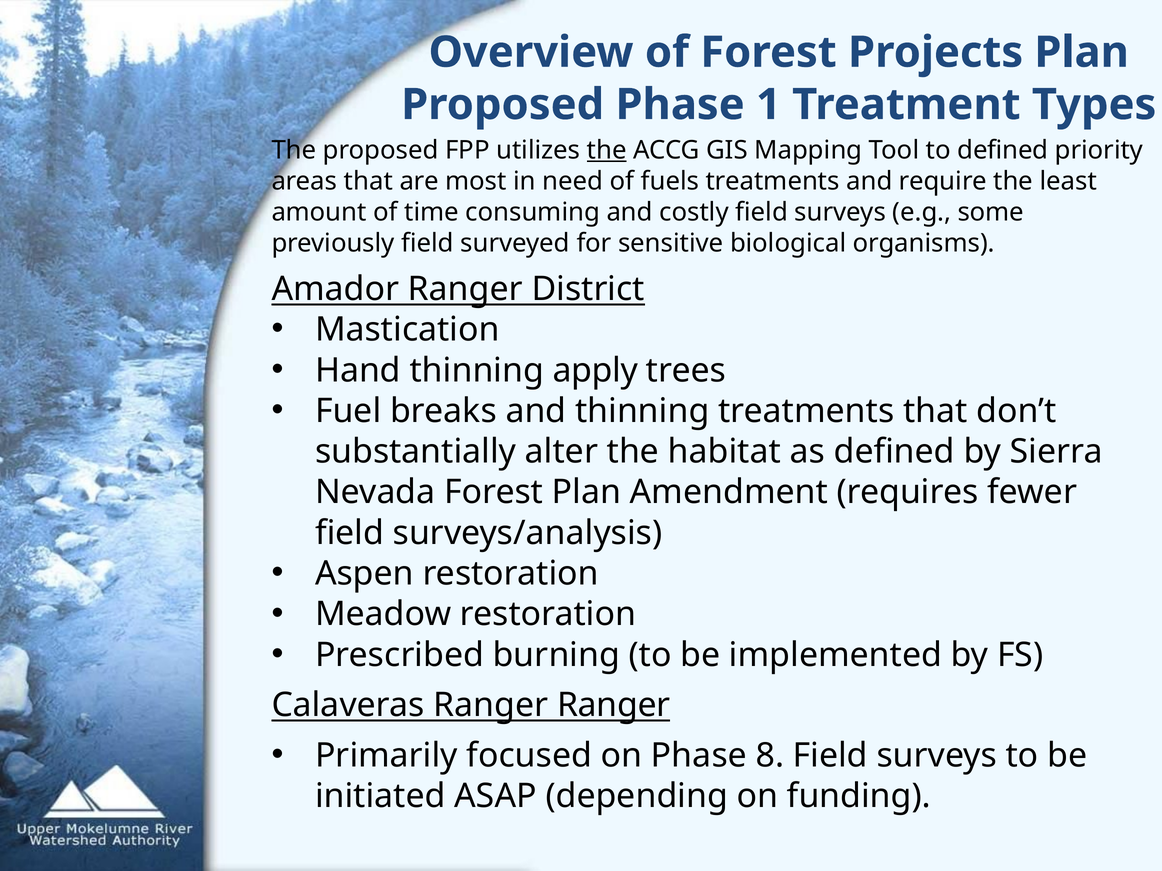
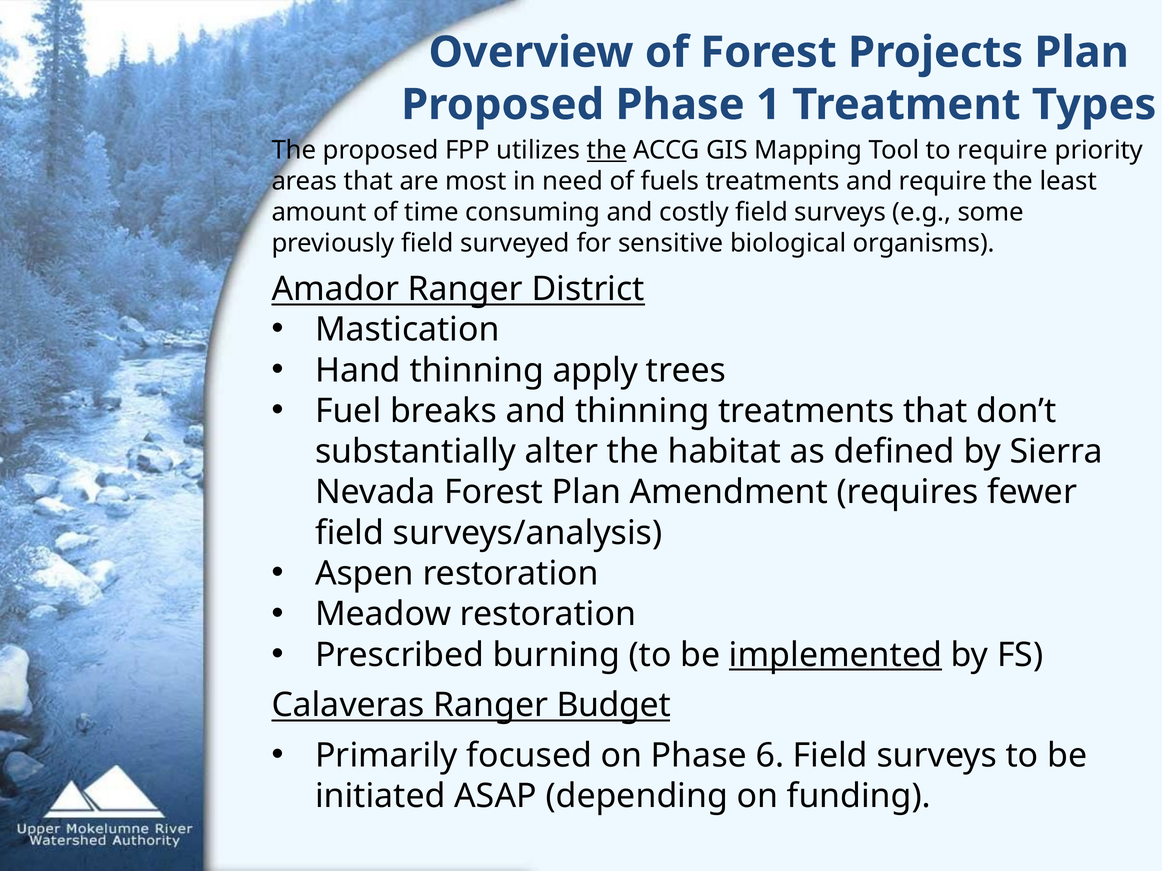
to defined: defined -> require (1003, 150)
implemented underline: none -> present (836, 655)
Ranger Ranger: Ranger -> Budget (614, 706)
8: 8 -> 6 (770, 756)
